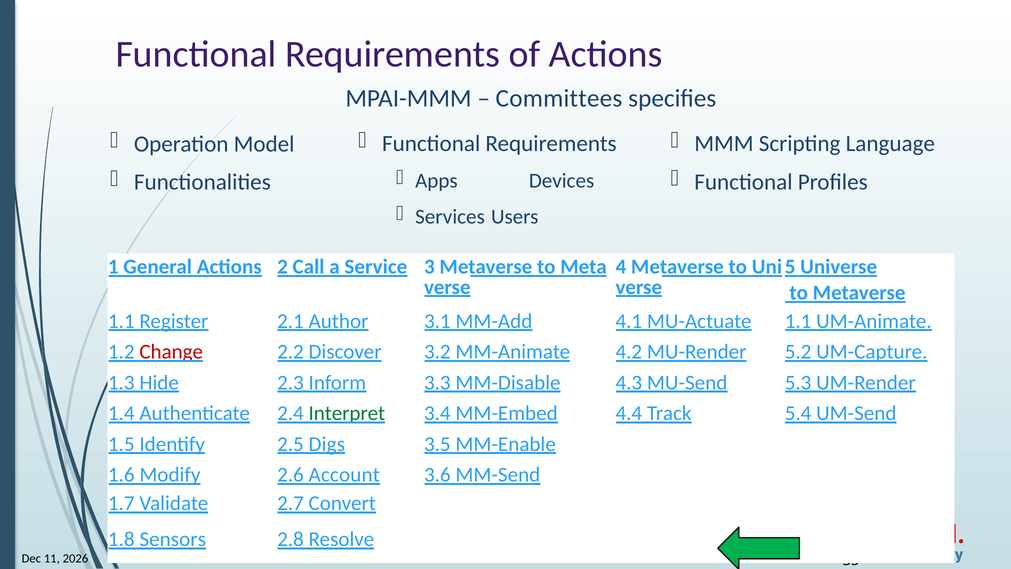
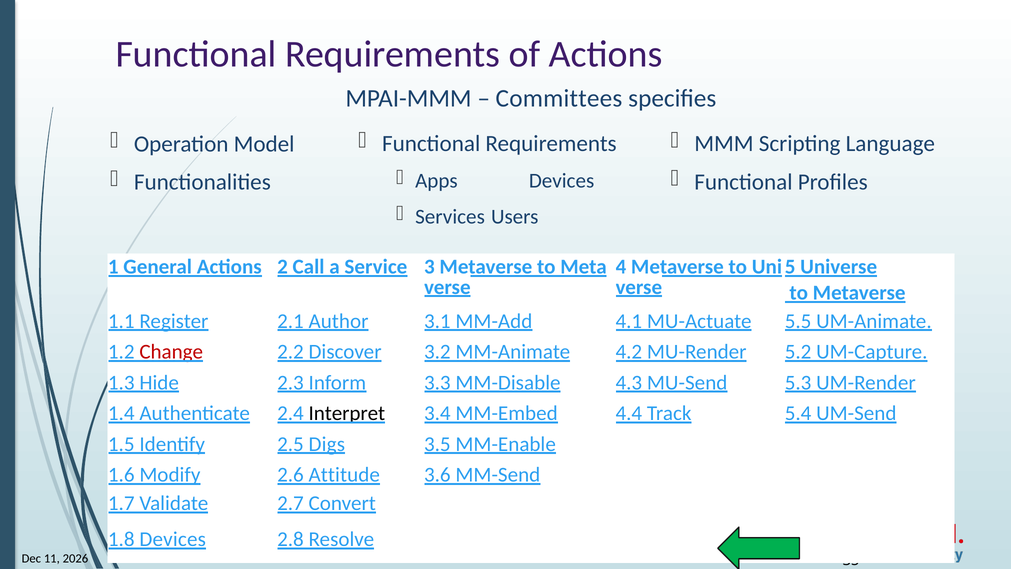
MU-Actuate 1.1: 1.1 -> 5.5 (798, 321)
Interpret colour: green -> black (347, 413)
Account: Account -> Attitude (344, 475)
1.8 Sensors: Sensors -> Devices (173, 539)
